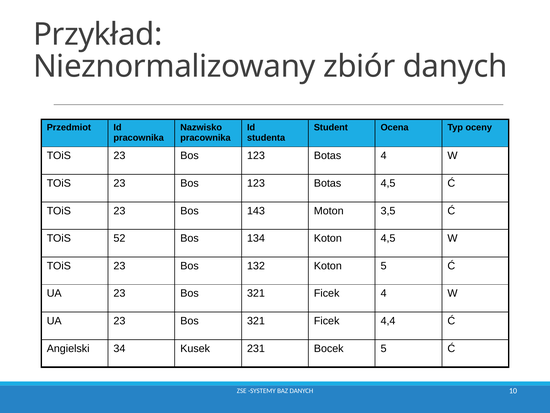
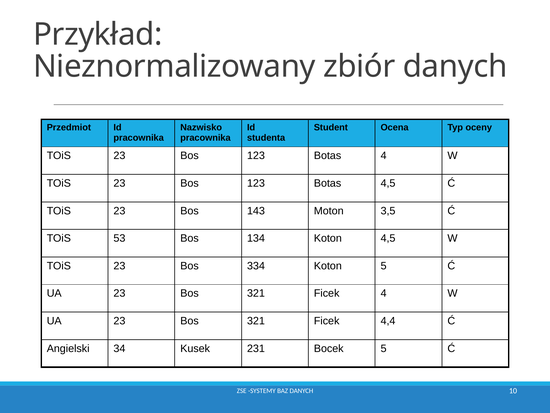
52: 52 -> 53 (119, 238)
132: 132 -> 334 (256, 266)
